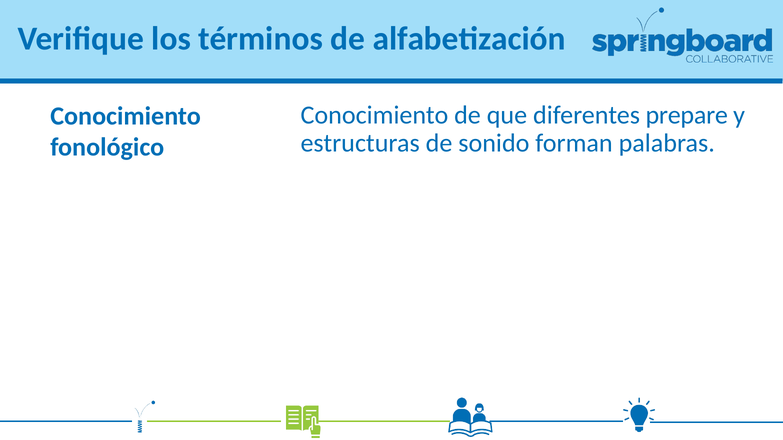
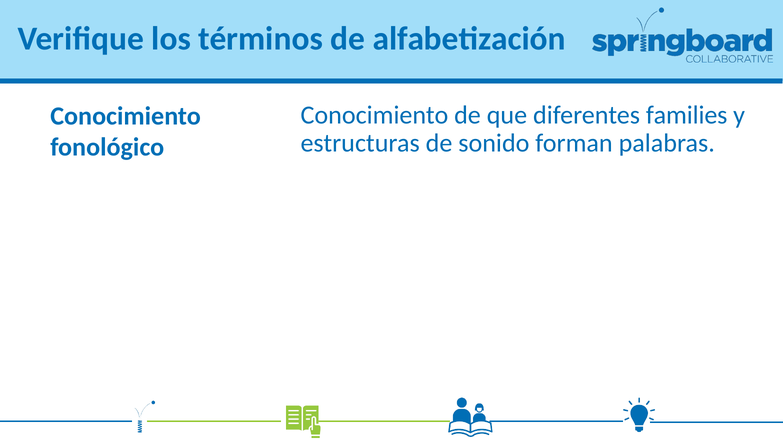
prepare: prepare -> families (687, 115)
